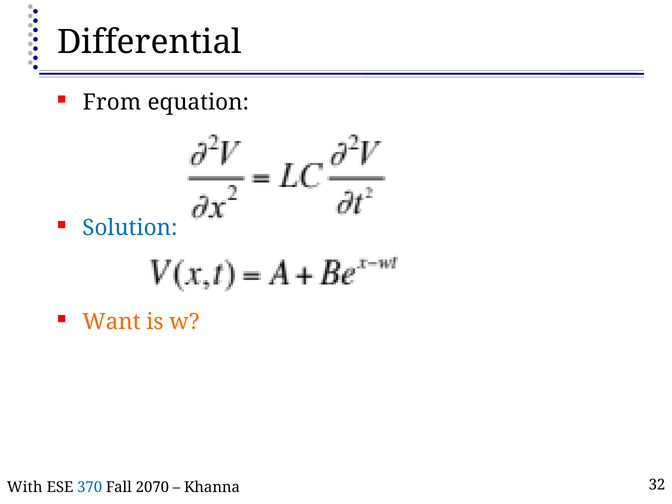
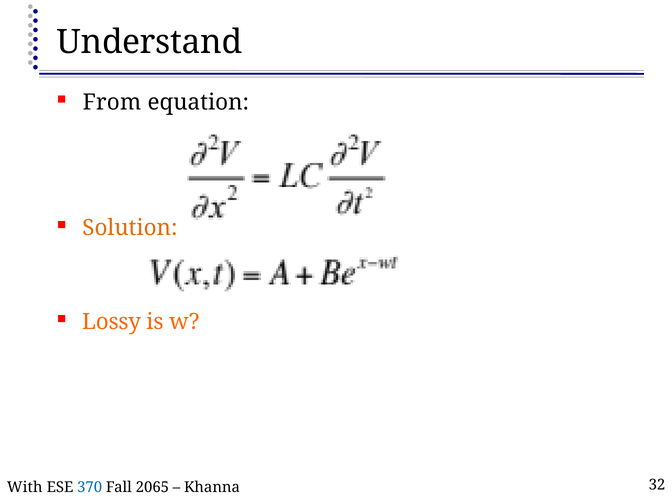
Differential: Differential -> Understand (150, 42)
Solution colour: blue -> orange (130, 228)
Want: Want -> Lossy (112, 322)
2070: 2070 -> 2065 (152, 487)
